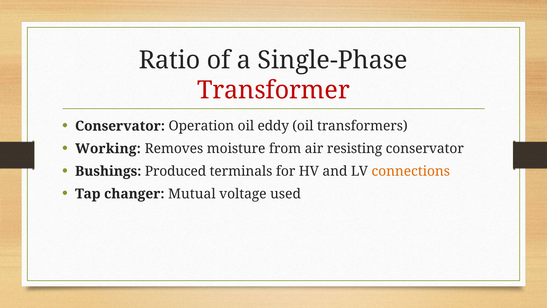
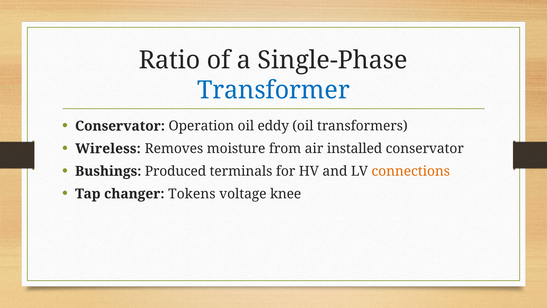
Transformer colour: red -> blue (273, 90)
Working: Working -> Wireless (108, 149)
resisting: resisting -> installed (355, 149)
Mutual: Mutual -> Tokens (192, 194)
used: used -> knee (286, 194)
